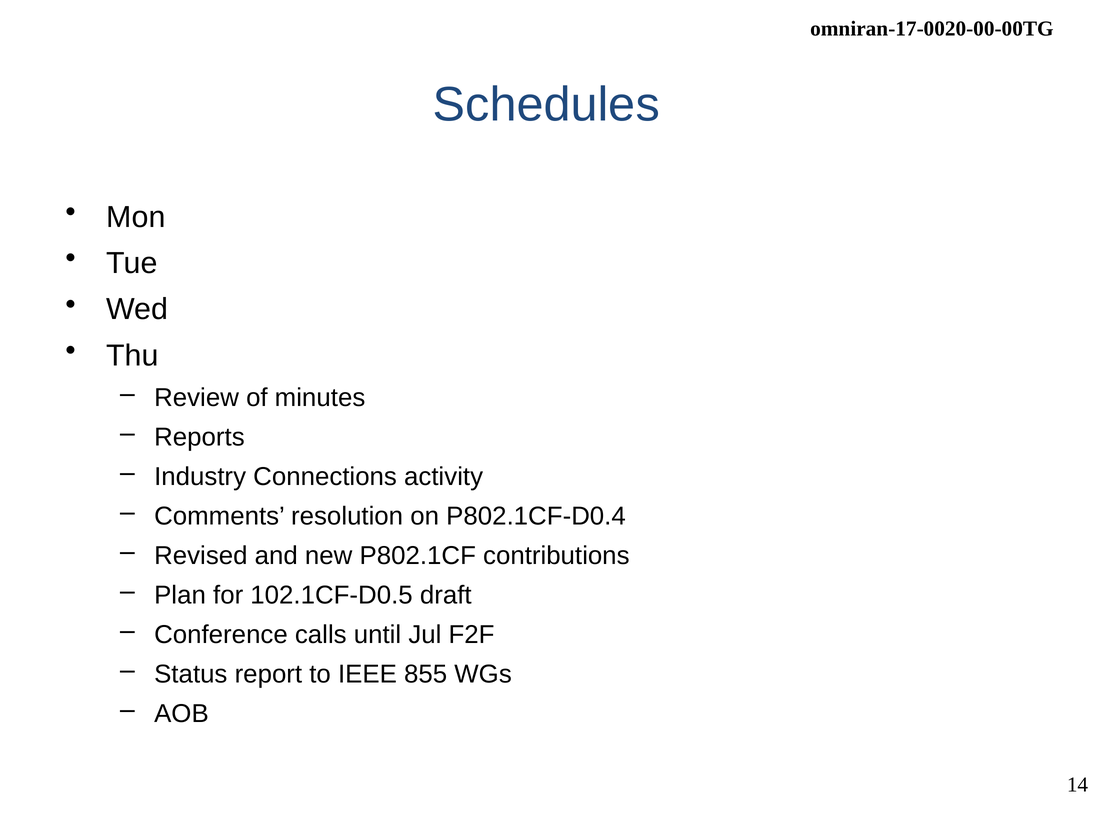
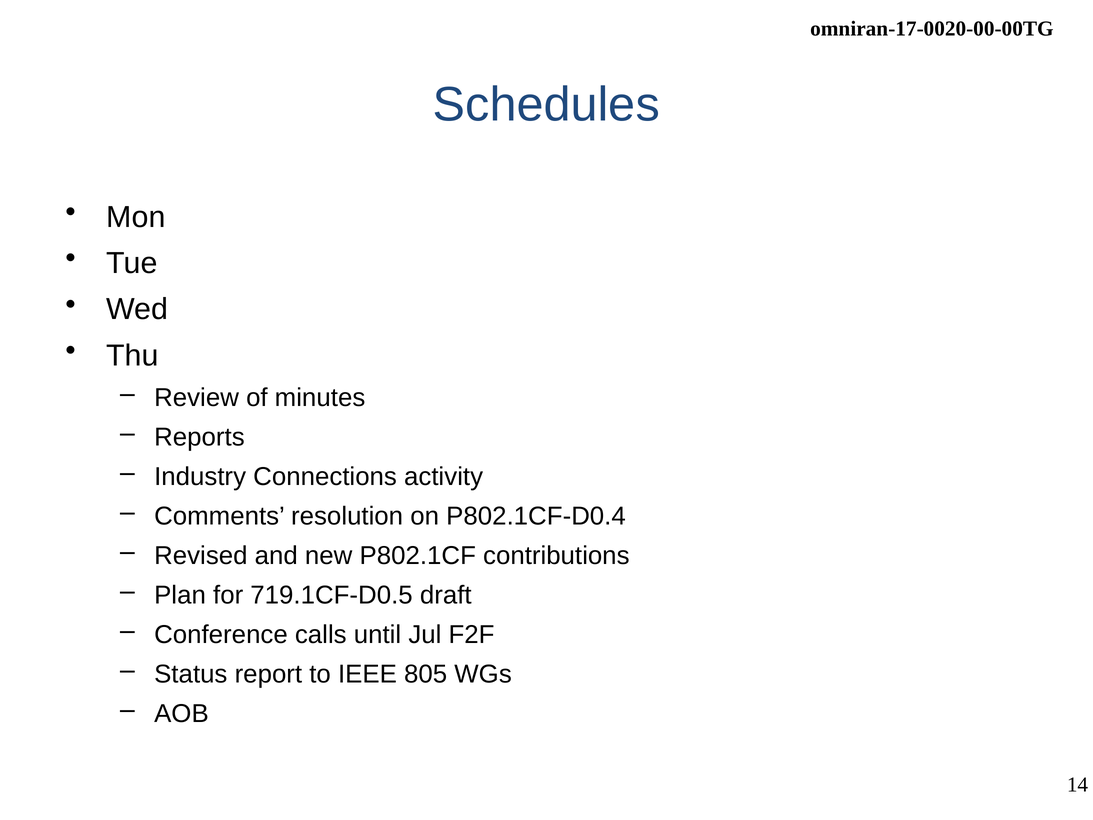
102.1CF-D0.5: 102.1CF-D0.5 -> 719.1CF-D0.5 (331, 595)
855: 855 -> 805 (426, 674)
